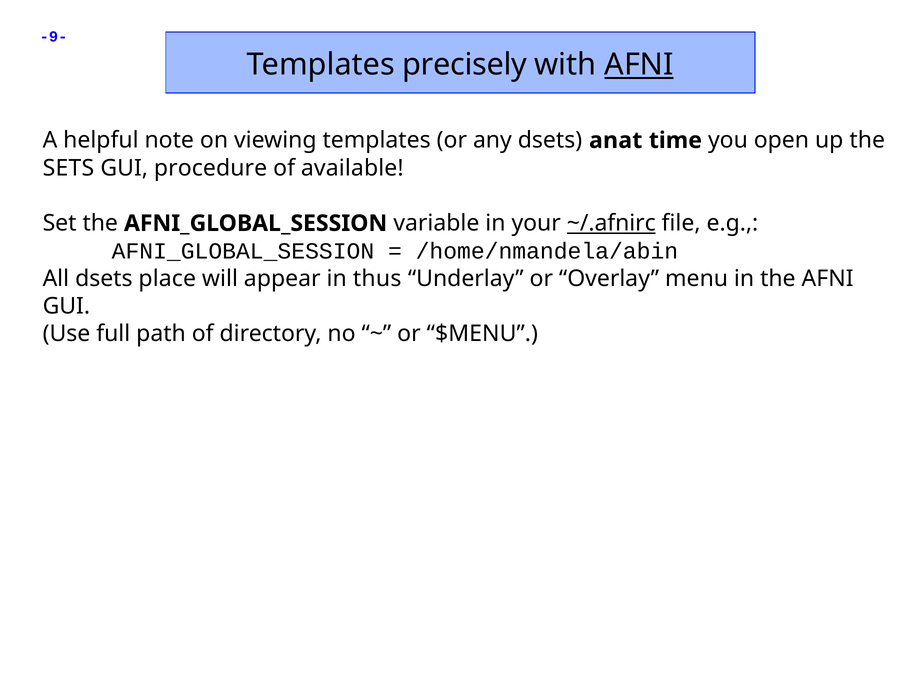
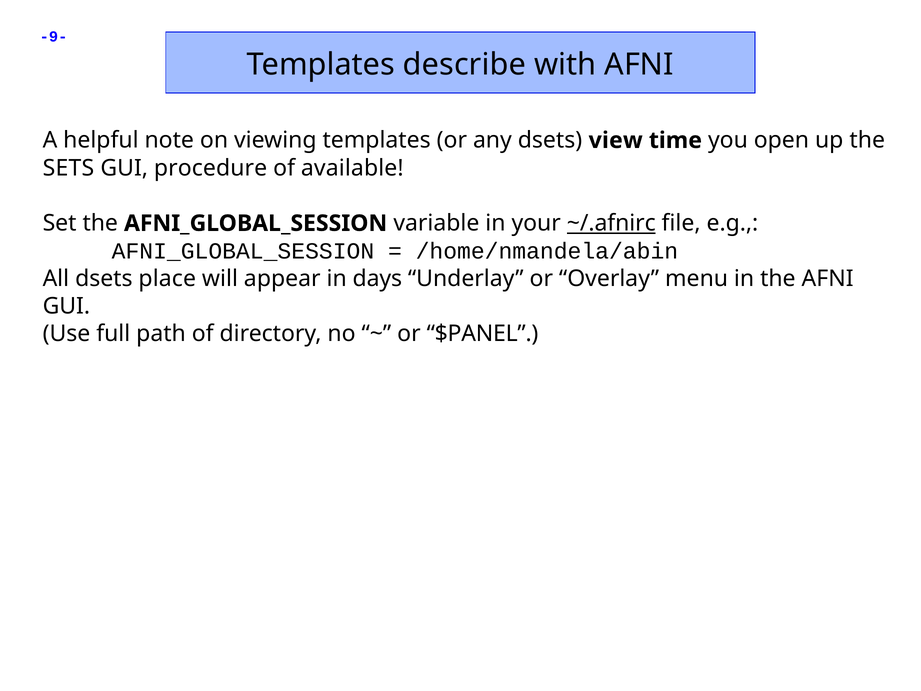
precisely: precisely -> describe (465, 65)
AFNI underline: present -> none (639, 65)
anat: anat -> view (616, 140)
thus: thus -> days (377, 278)
$MENU: $MENU -> $PANEL (482, 334)
